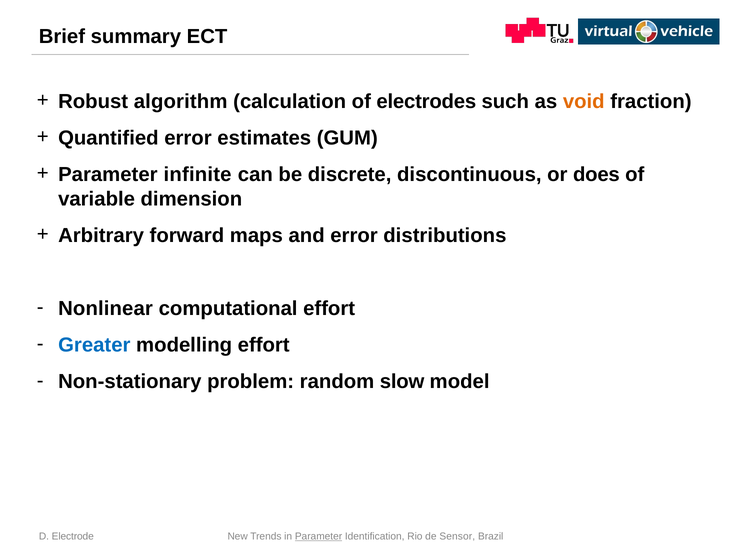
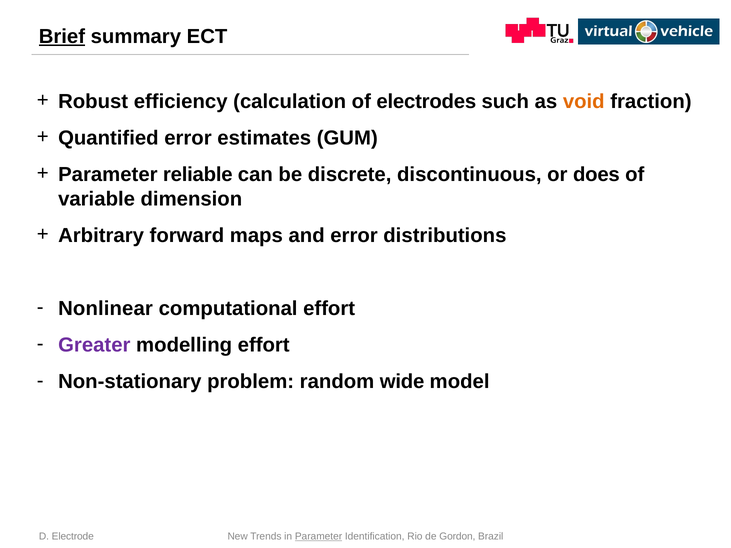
Brief underline: none -> present (62, 37)
algorithm: algorithm -> efficiency (181, 101)
infinite: infinite -> reliable (198, 175)
Greater colour: blue -> purple (94, 345)
slow: slow -> wide (402, 382)
Sensor: Sensor -> Gordon (457, 537)
